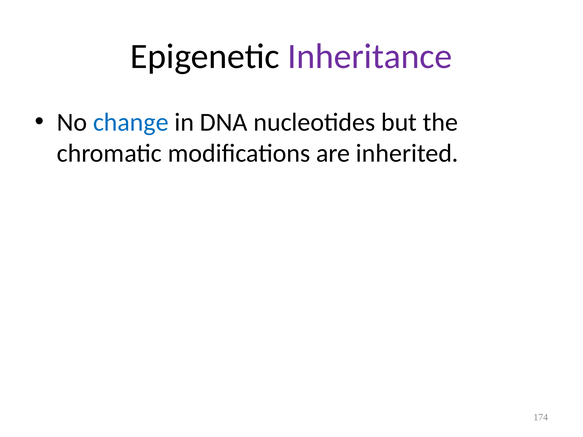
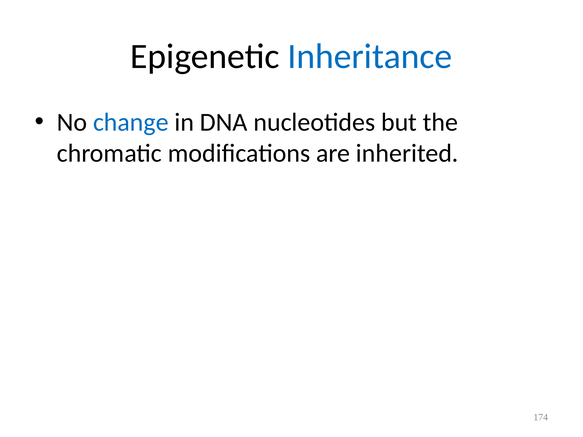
Inheritance colour: purple -> blue (370, 56)
